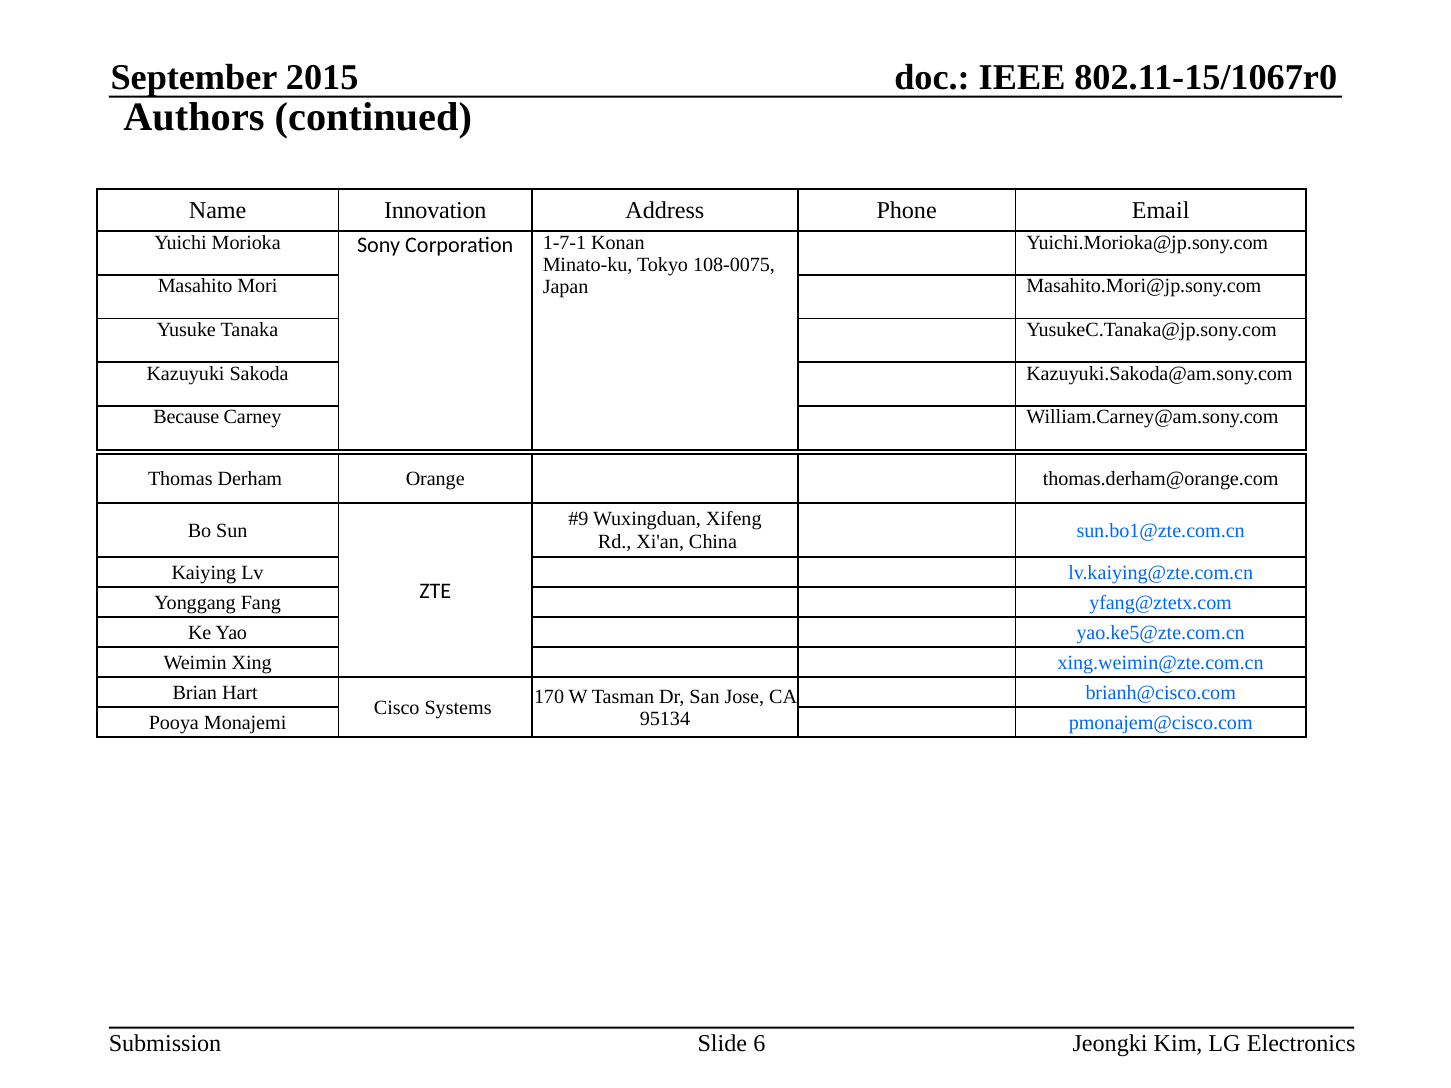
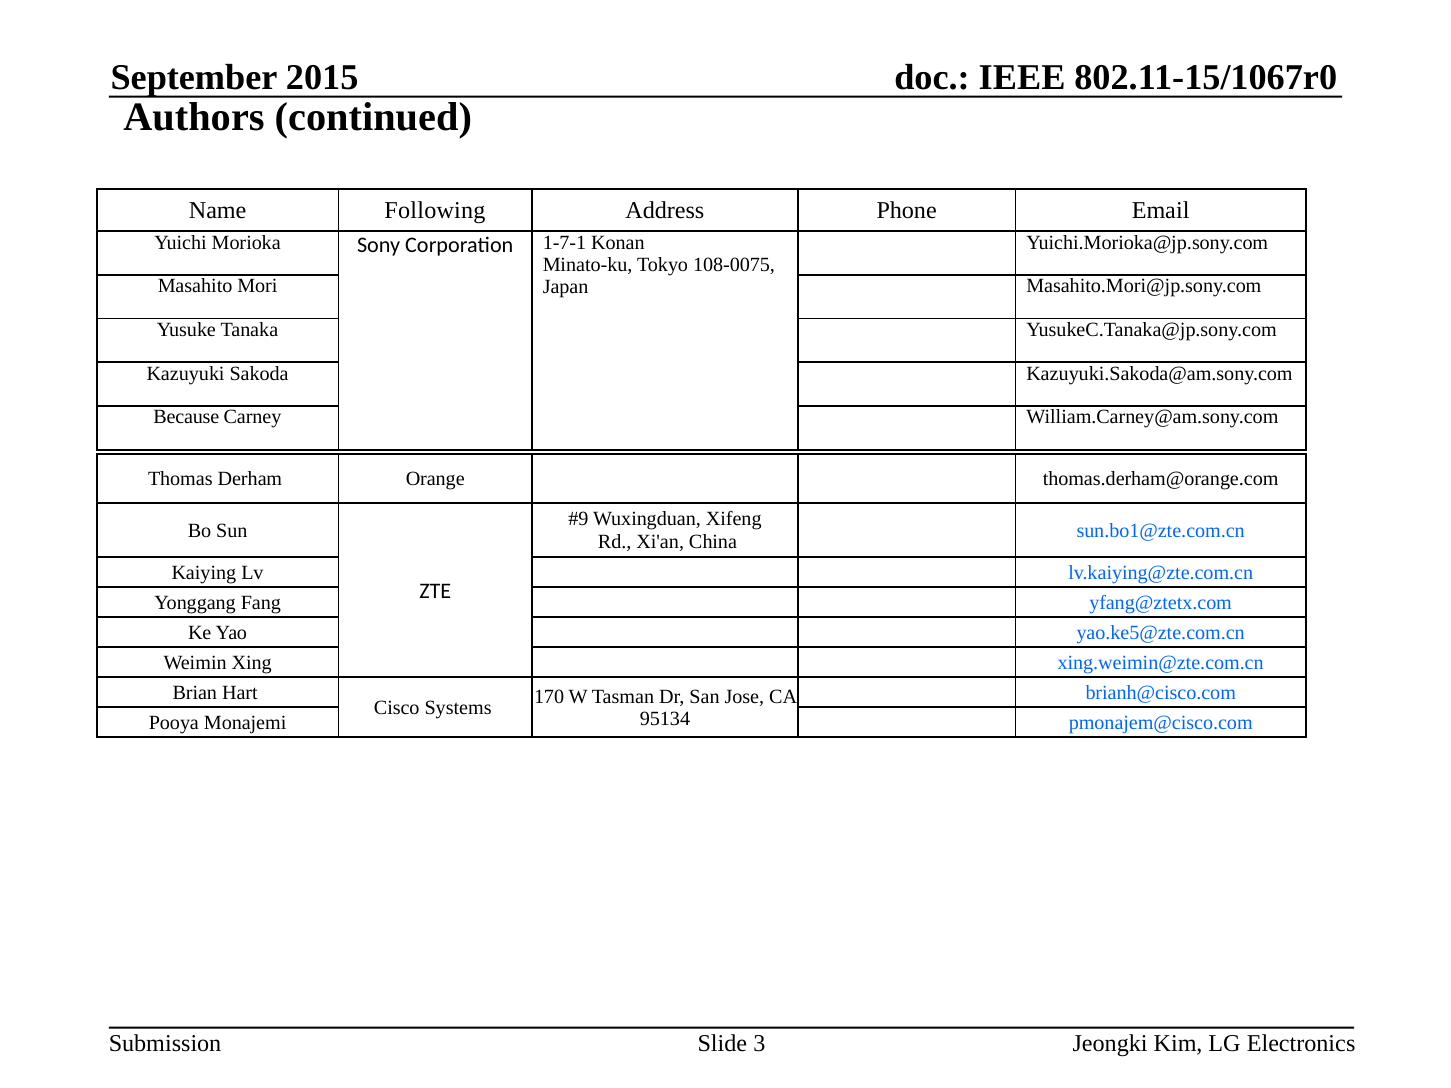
Innovation: Innovation -> Following (435, 210)
6: 6 -> 3 (759, 1044)
